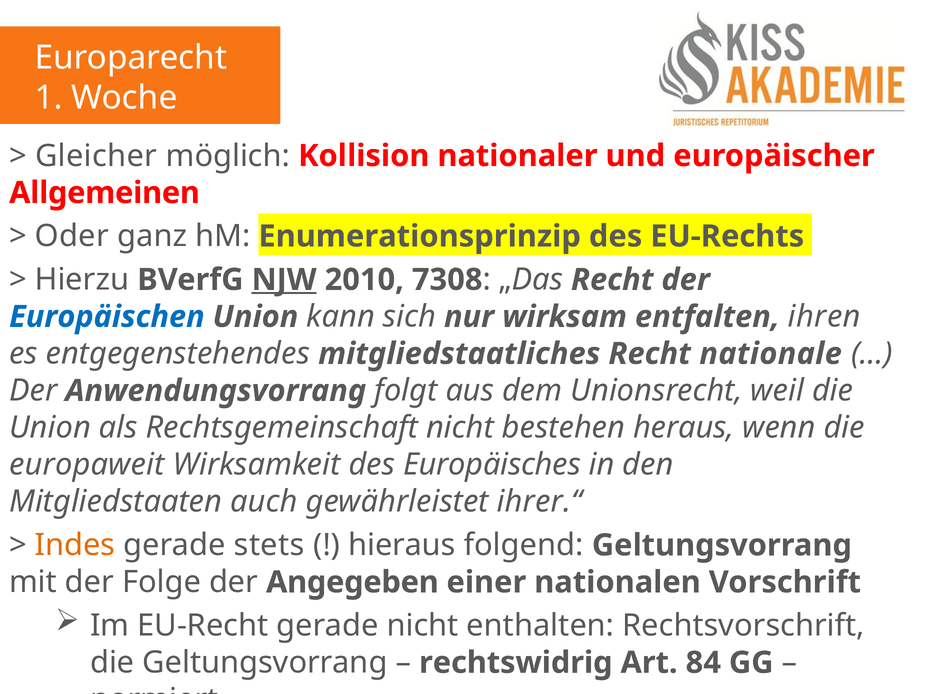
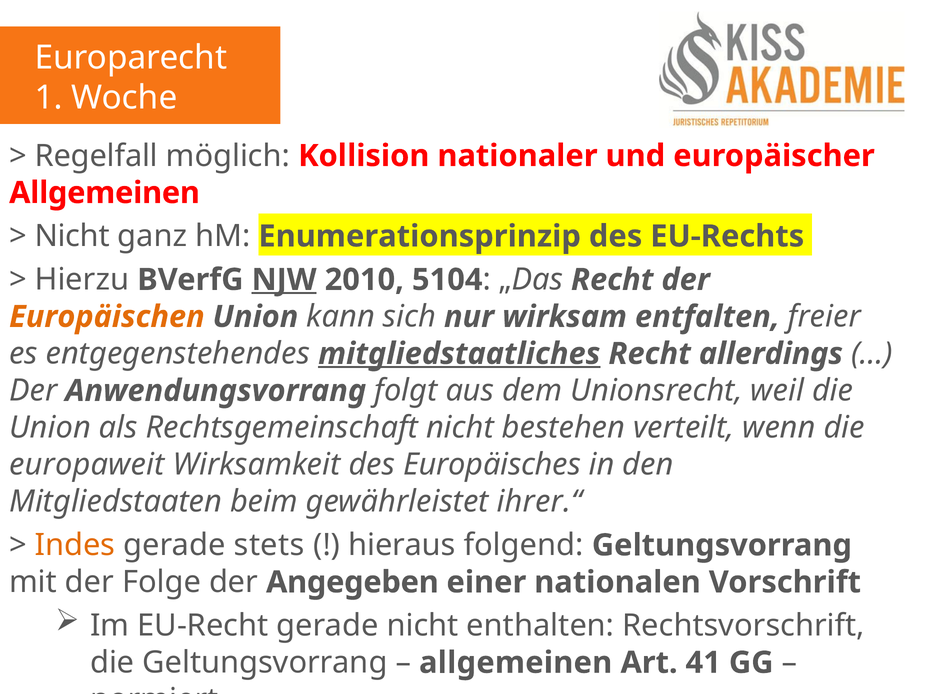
Gleicher: Gleicher -> Regelfall (96, 156)
Oder: Oder -> Nicht (72, 236)
7308: 7308 -> 5104 (447, 280)
Europäischen colour: blue -> orange (107, 317)
ihren: ihren -> freier (824, 317)
mitgliedstaatliches underline: none -> present (459, 354)
nationale: nationale -> allerdings (771, 354)
heraus: heraus -> verteilt (684, 428)
auch: auch -> beim (264, 502)
rechtswidrig: rechtswidrig -> allgemeinen (516, 662)
84: 84 -> 41 (703, 662)
